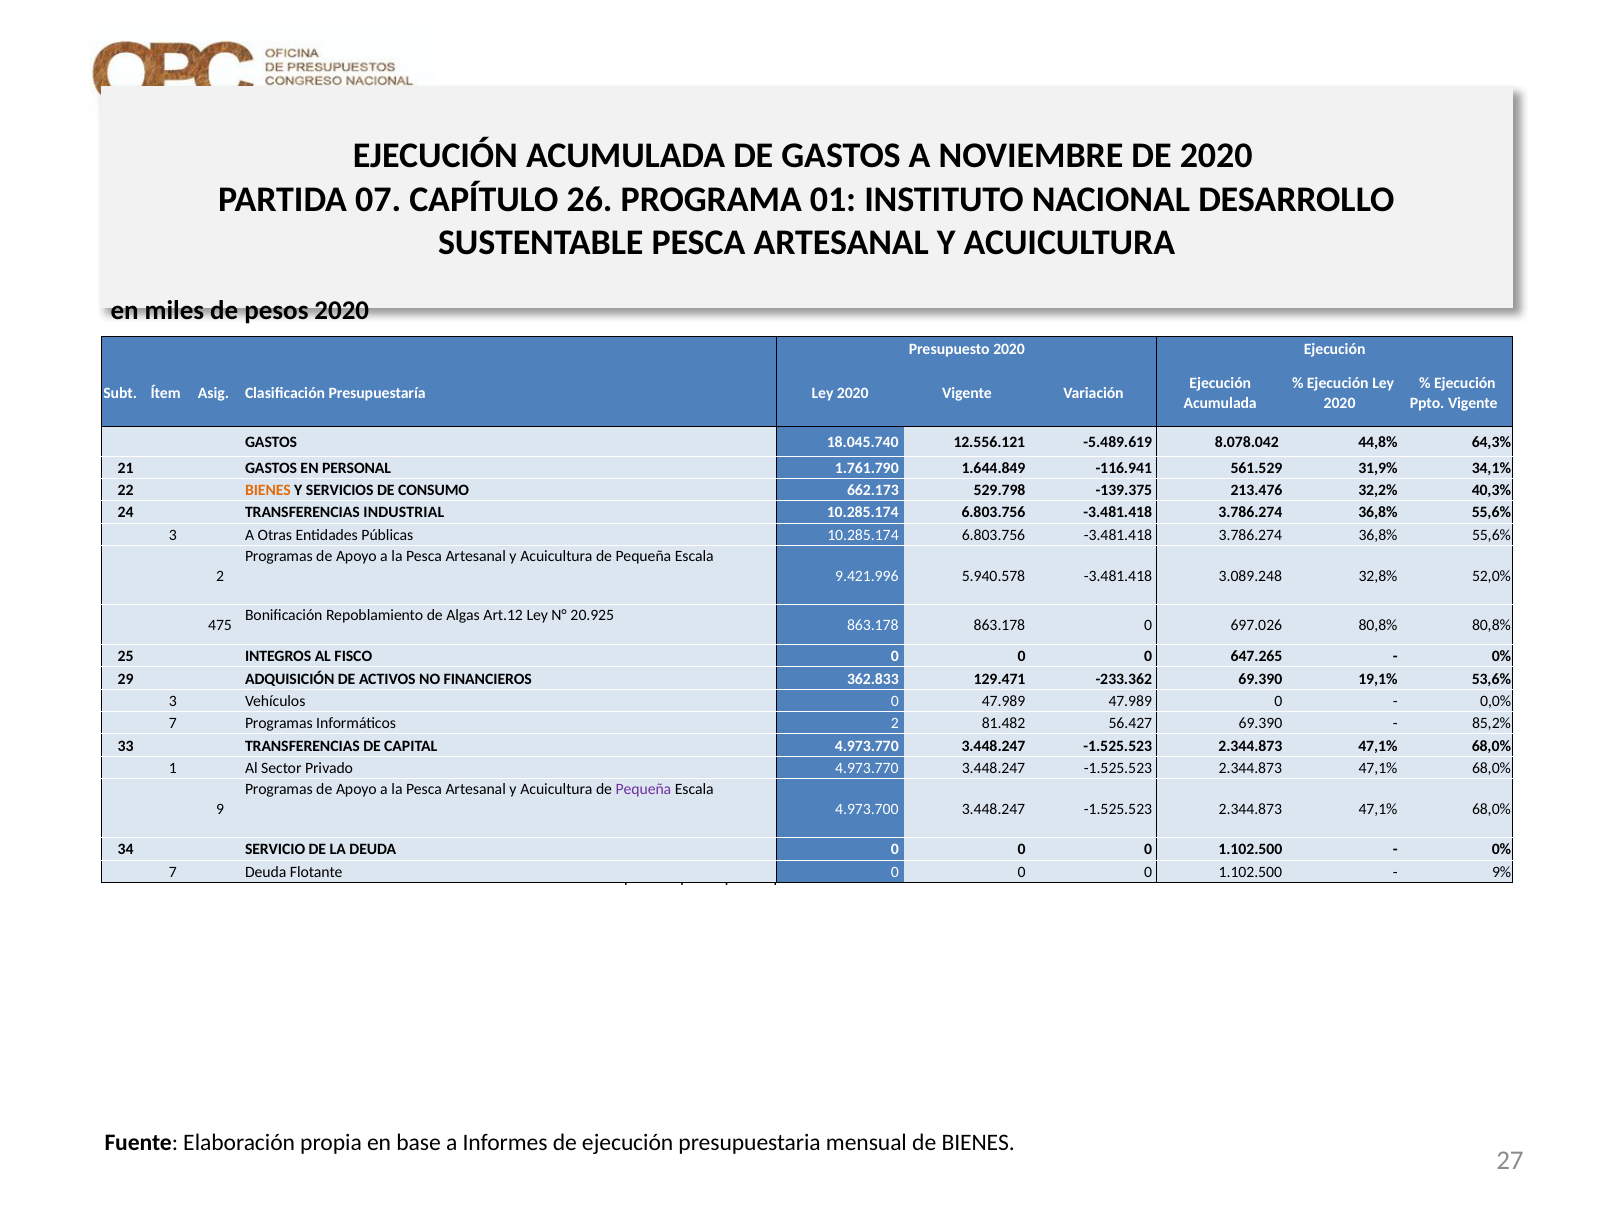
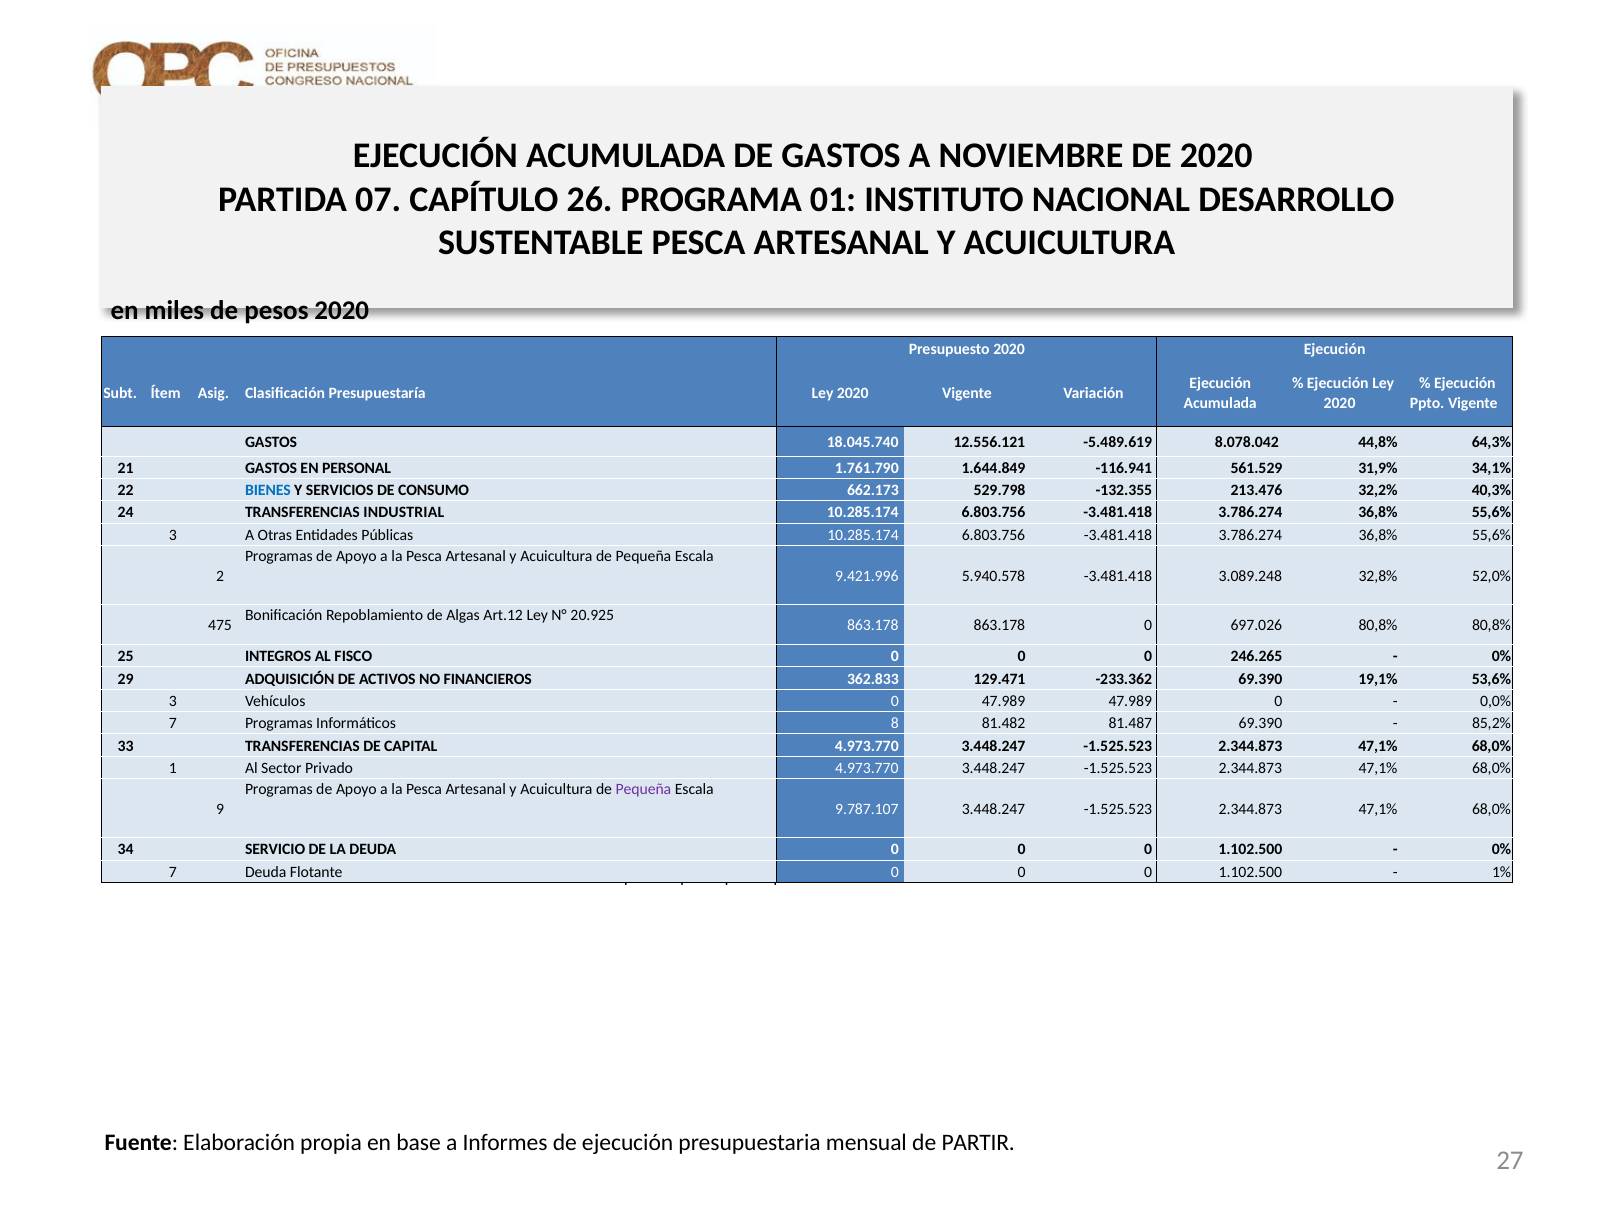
BIENES colour: orange -> blue (268, 490)
-139.375: -139.375 -> -132.355 (1124, 490)
647.265: 647.265 -> 246.265 (1257, 656)
Informáticos 2: 2 -> 8 (895, 723)
56.427: 56.427 -> 81.487 (1130, 723)
4.973.700: 4.973.700 -> 9.787.107 (867, 809)
9%: 9% -> 1% (1502, 872)
de BIENES: BIENES -> PARTIR (978, 1142)
